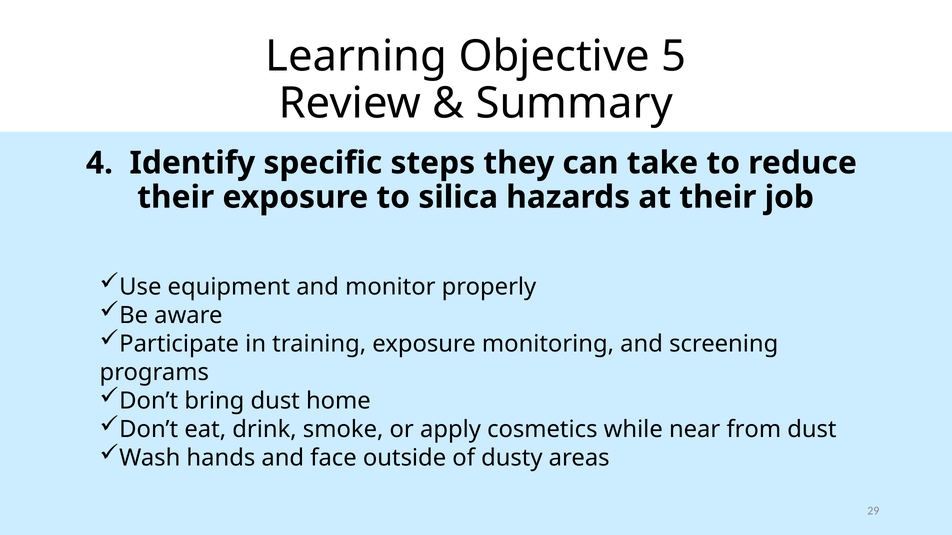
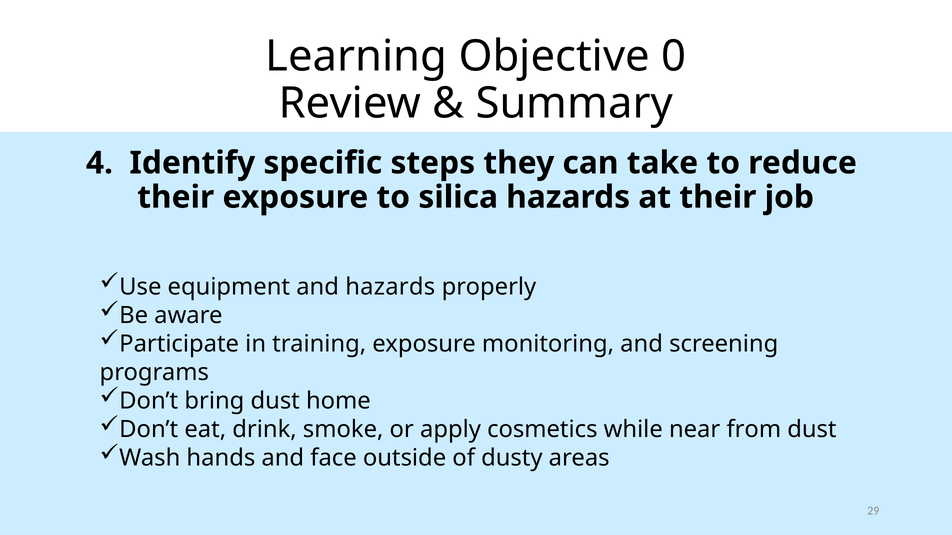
5: 5 -> 0 (674, 56)
and monitor: monitor -> hazards (390, 287)
